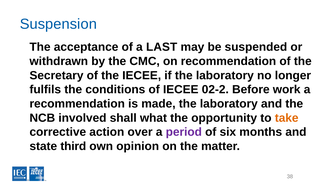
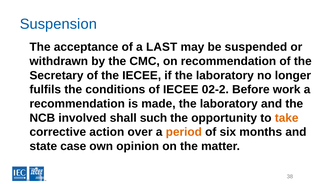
what: what -> such (154, 118)
period colour: purple -> orange (184, 132)
third: third -> case (73, 147)
